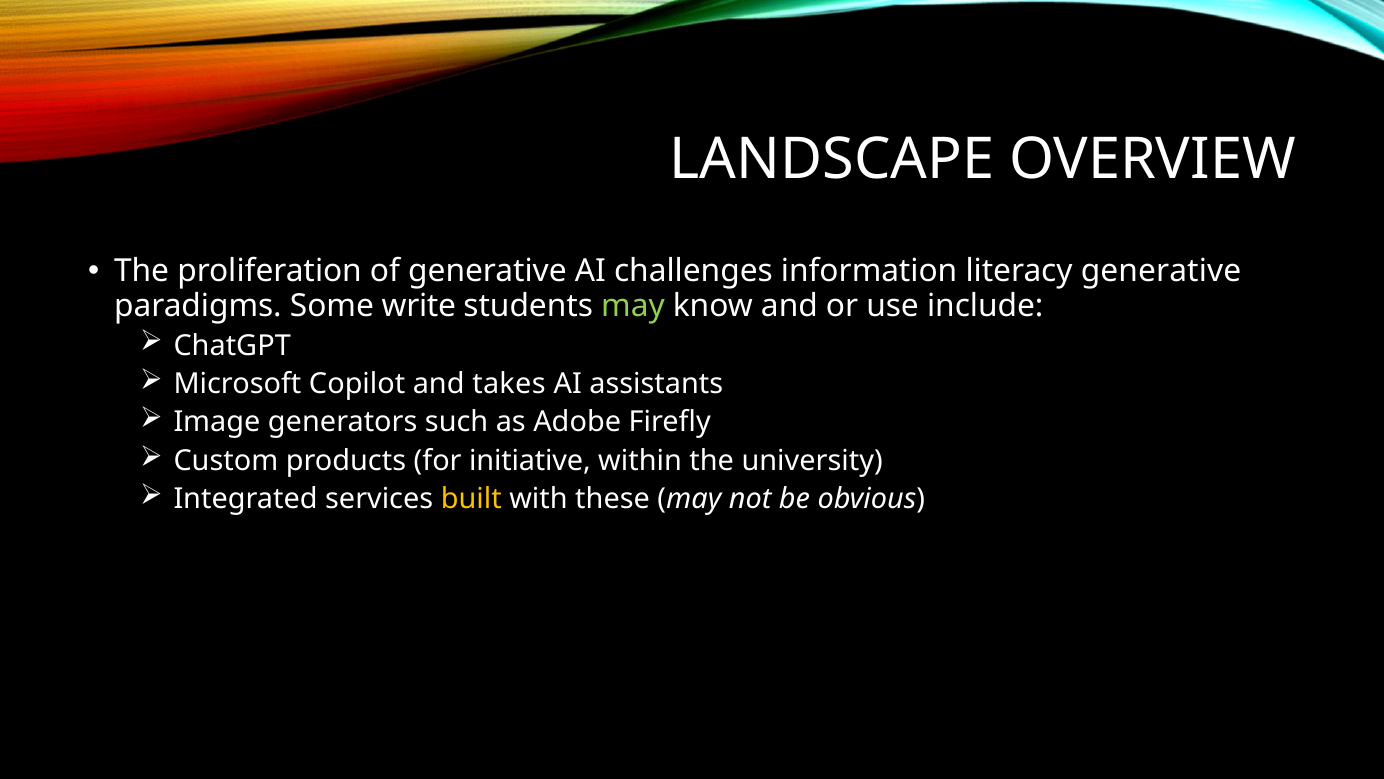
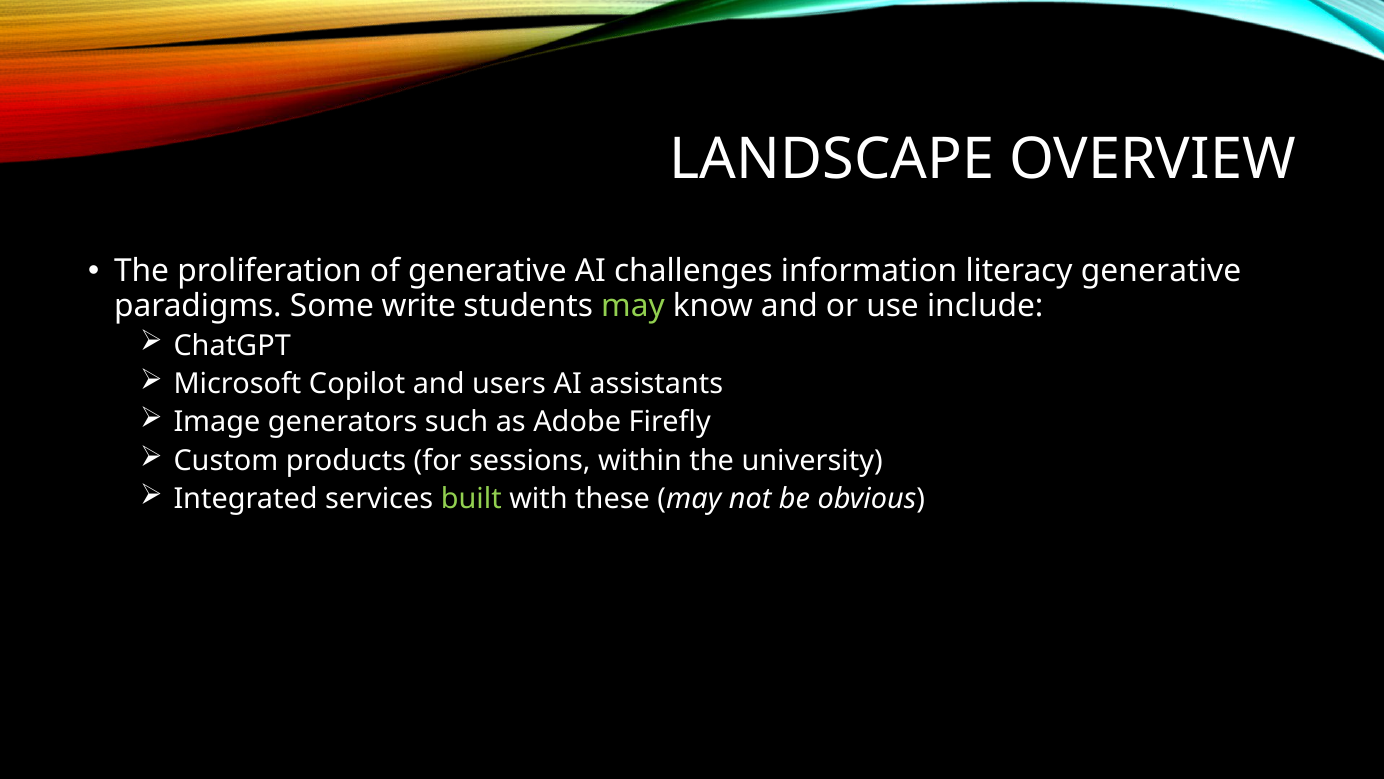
takes: takes -> users (509, 384)
initiative: initiative -> sessions (530, 460)
built colour: yellow -> light green (471, 499)
